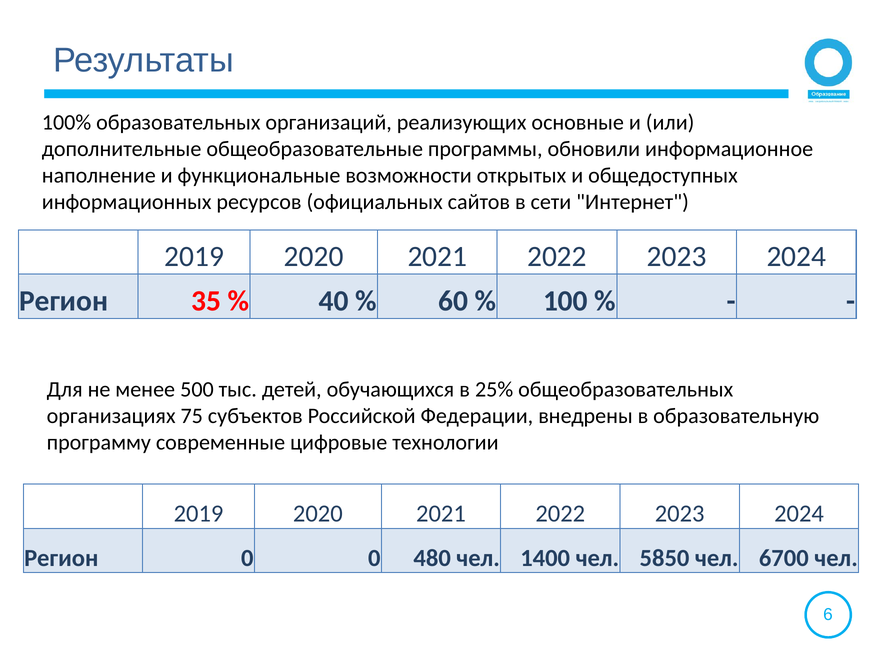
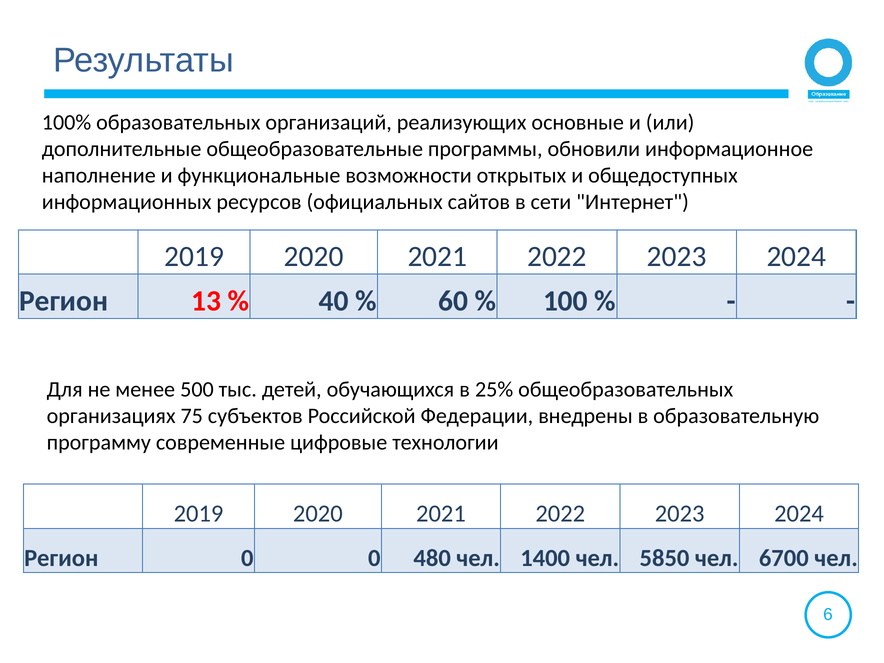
35: 35 -> 13 (206, 301)
